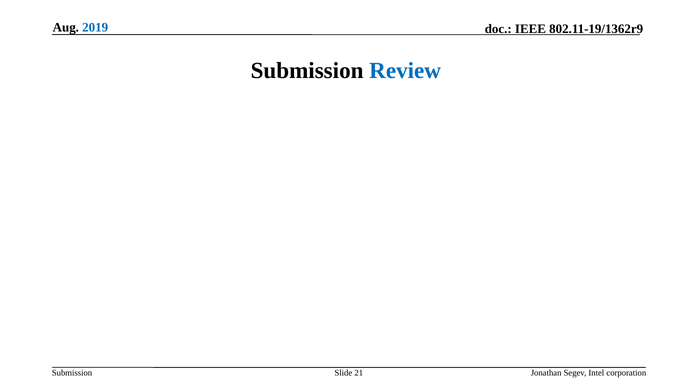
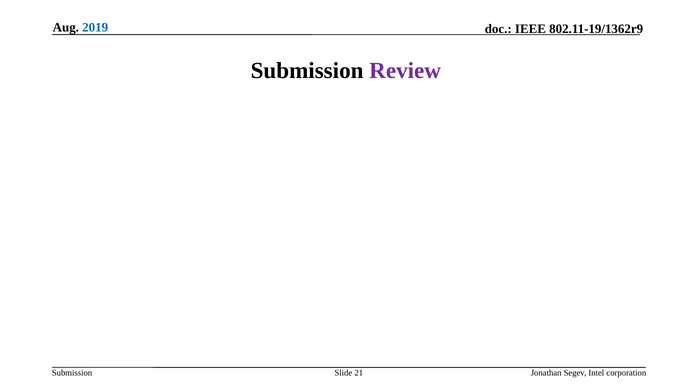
Review colour: blue -> purple (405, 71)
